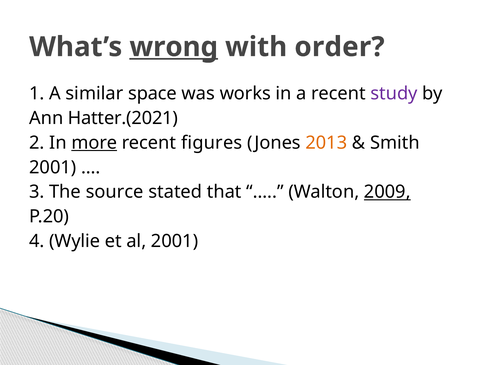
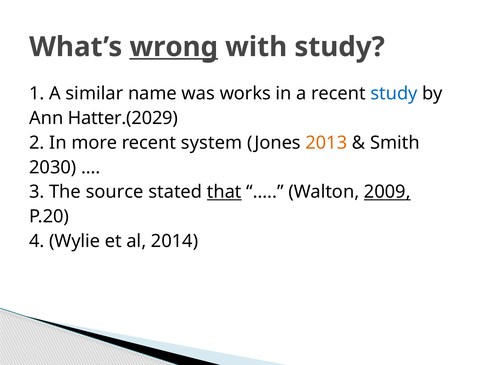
with order: order -> study (340, 47)
space: space -> name (152, 94)
study colour: purple -> blue (394, 94)
Hatter.(2021: Hatter.(2021 -> Hatter.(2029 (123, 118)
more underline: present -> none (94, 143)
figures: figures -> system (212, 143)
2001: 2001 -> 2030 (53, 167)
that underline: none -> present (224, 192)
al 2001: 2001 -> 2014 (175, 241)
